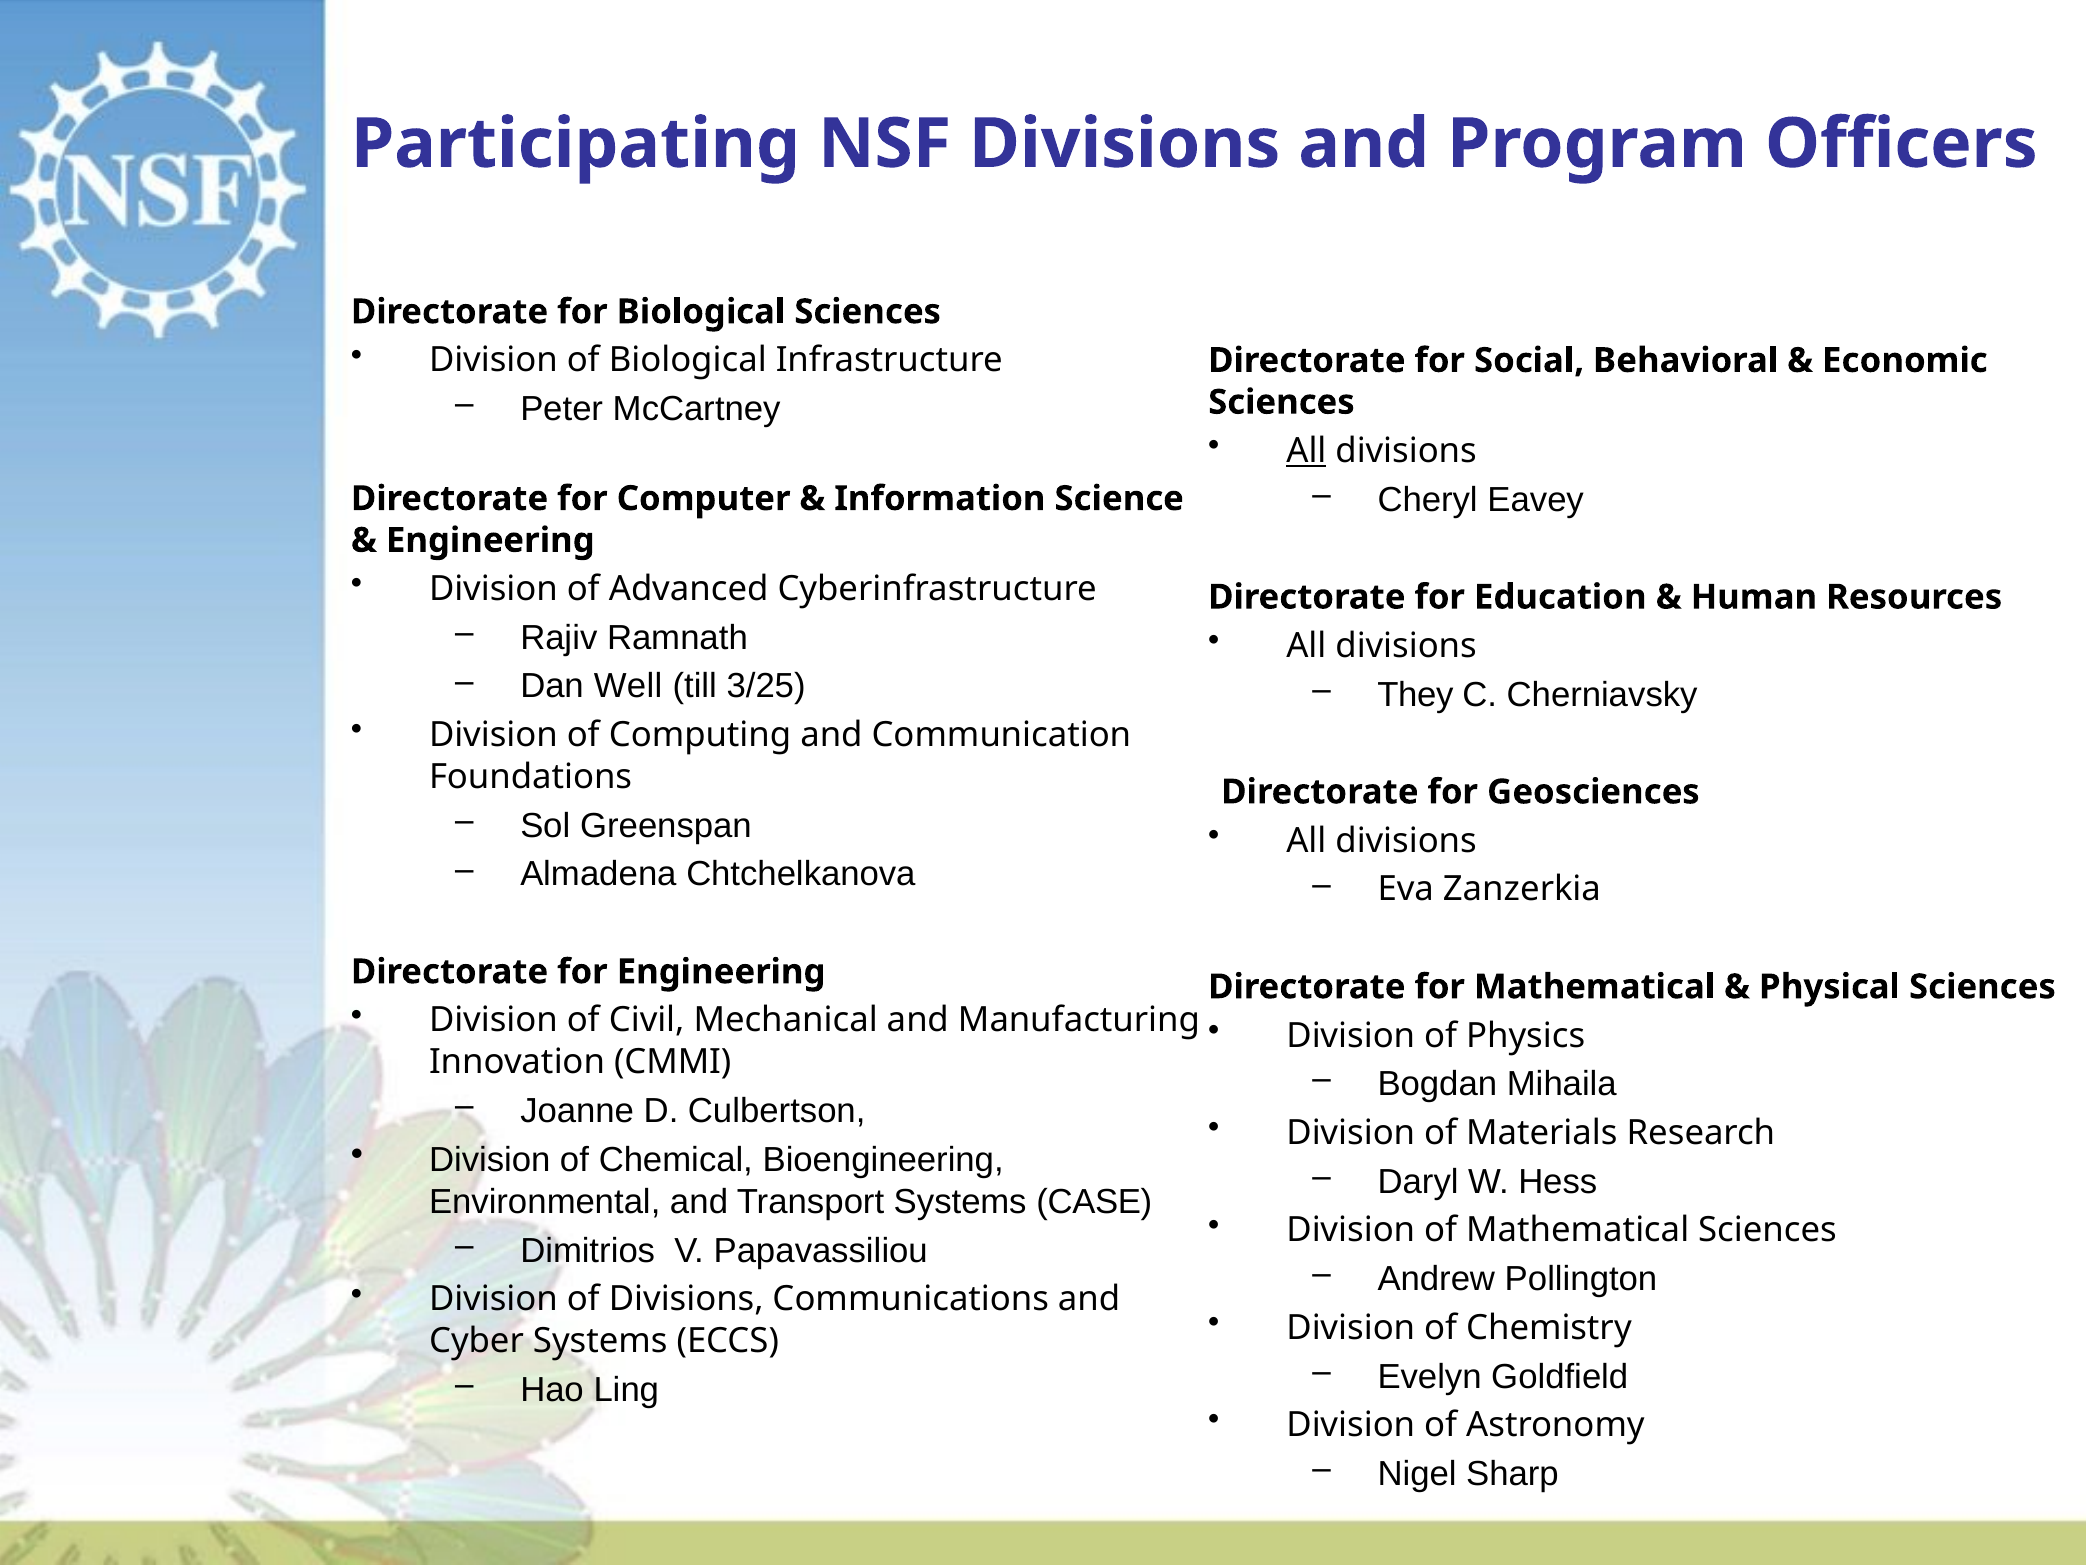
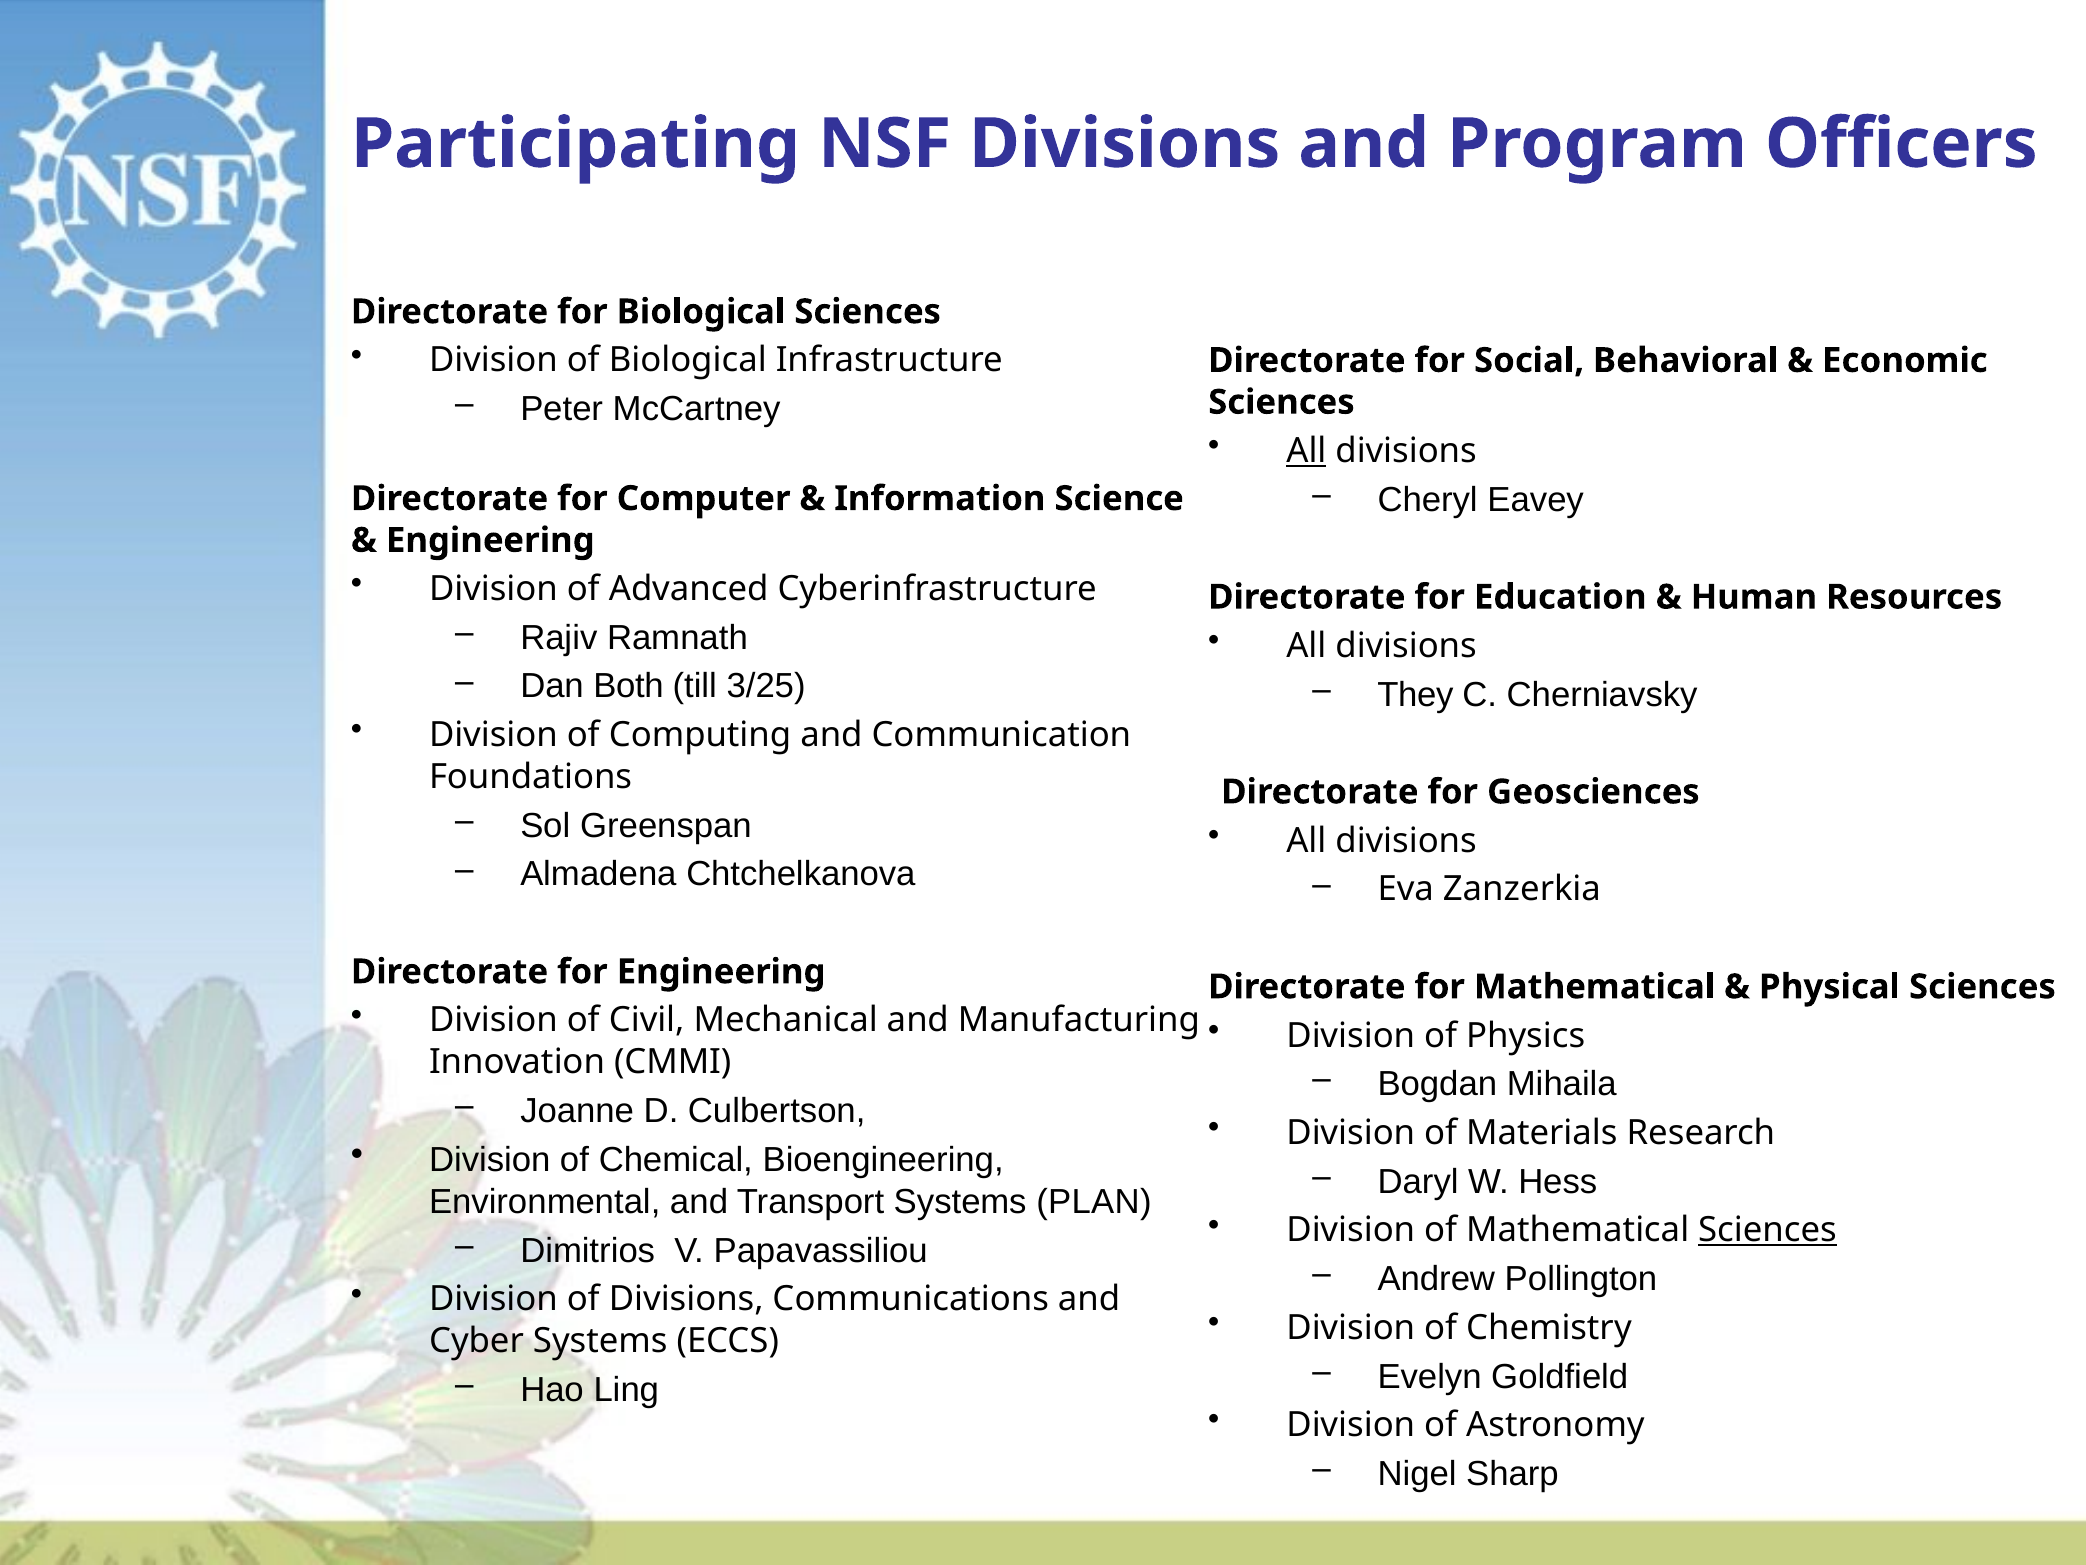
Well: Well -> Both (628, 686)
CASE: CASE -> PLAN (1094, 1202)
Sciences underline: none -> present (1767, 1230)
